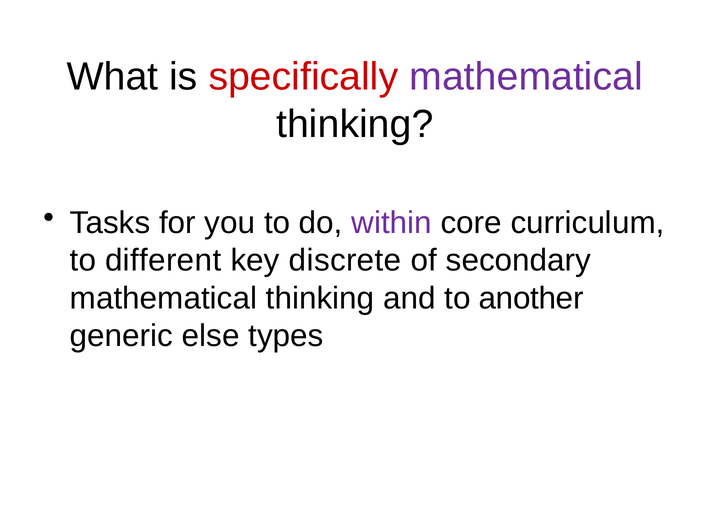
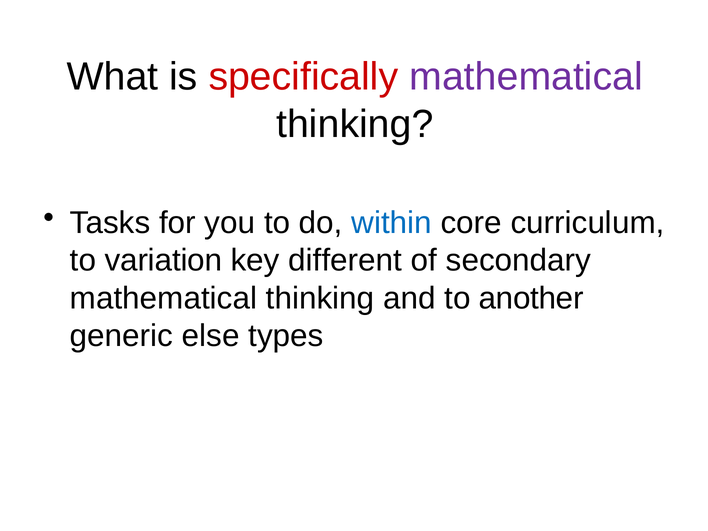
within colour: purple -> blue (392, 223)
different: different -> variation (163, 260)
discrete: discrete -> different (345, 260)
